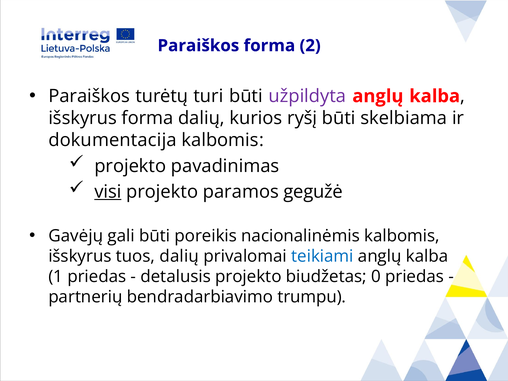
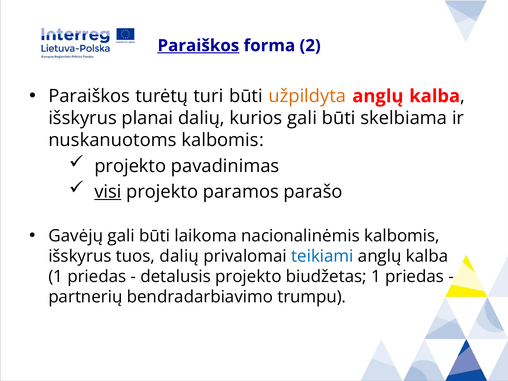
Paraiškos underline: none -> present (198, 46)
užpildyta colour: purple -> orange (307, 96)
išskyrus forma: forma -> planai (147, 118)
kurios ryšį: ryšį -> gali (302, 118)
dokumentacija: dokumentacija -> nuskanuotoms (113, 140)
gegužė: gegužė -> parašo (313, 192)
poreikis: poreikis -> laikoma (206, 236)
biudžetas 0: 0 -> 1 (376, 277)
